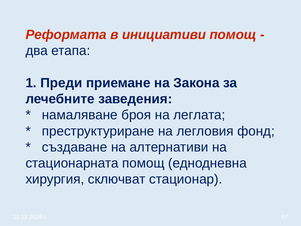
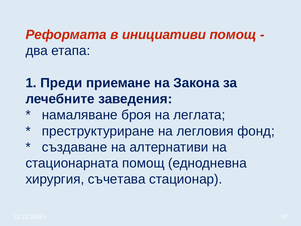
сключват: сключват -> съчетава (117, 179)
